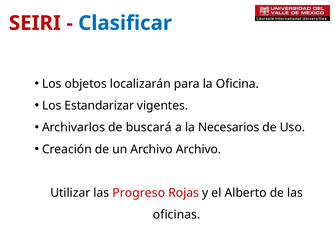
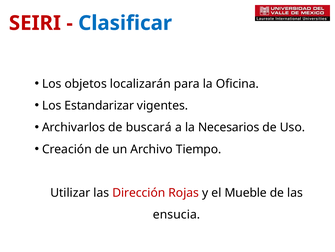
Archivo Archivo: Archivo -> Tiempo (199, 149)
Progreso: Progreso -> Dirección (139, 192)
Alberto: Alberto -> Mueble (246, 192)
oficinas: oficinas -> ensucia (177, 214)
